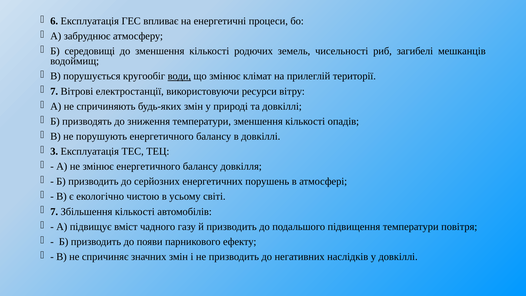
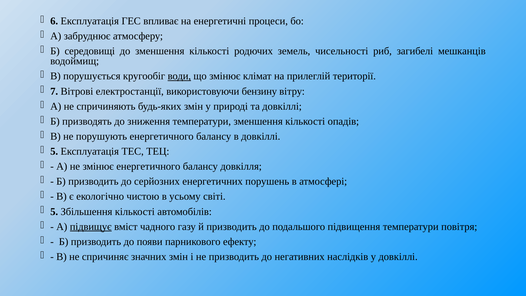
ресурси: ресурси -> бензину (259, 91)
3: 3 -> 5 (54, 151)
7: 7 -> 5 (54, 212)
підвищує underline: none -> present (91, 227)
